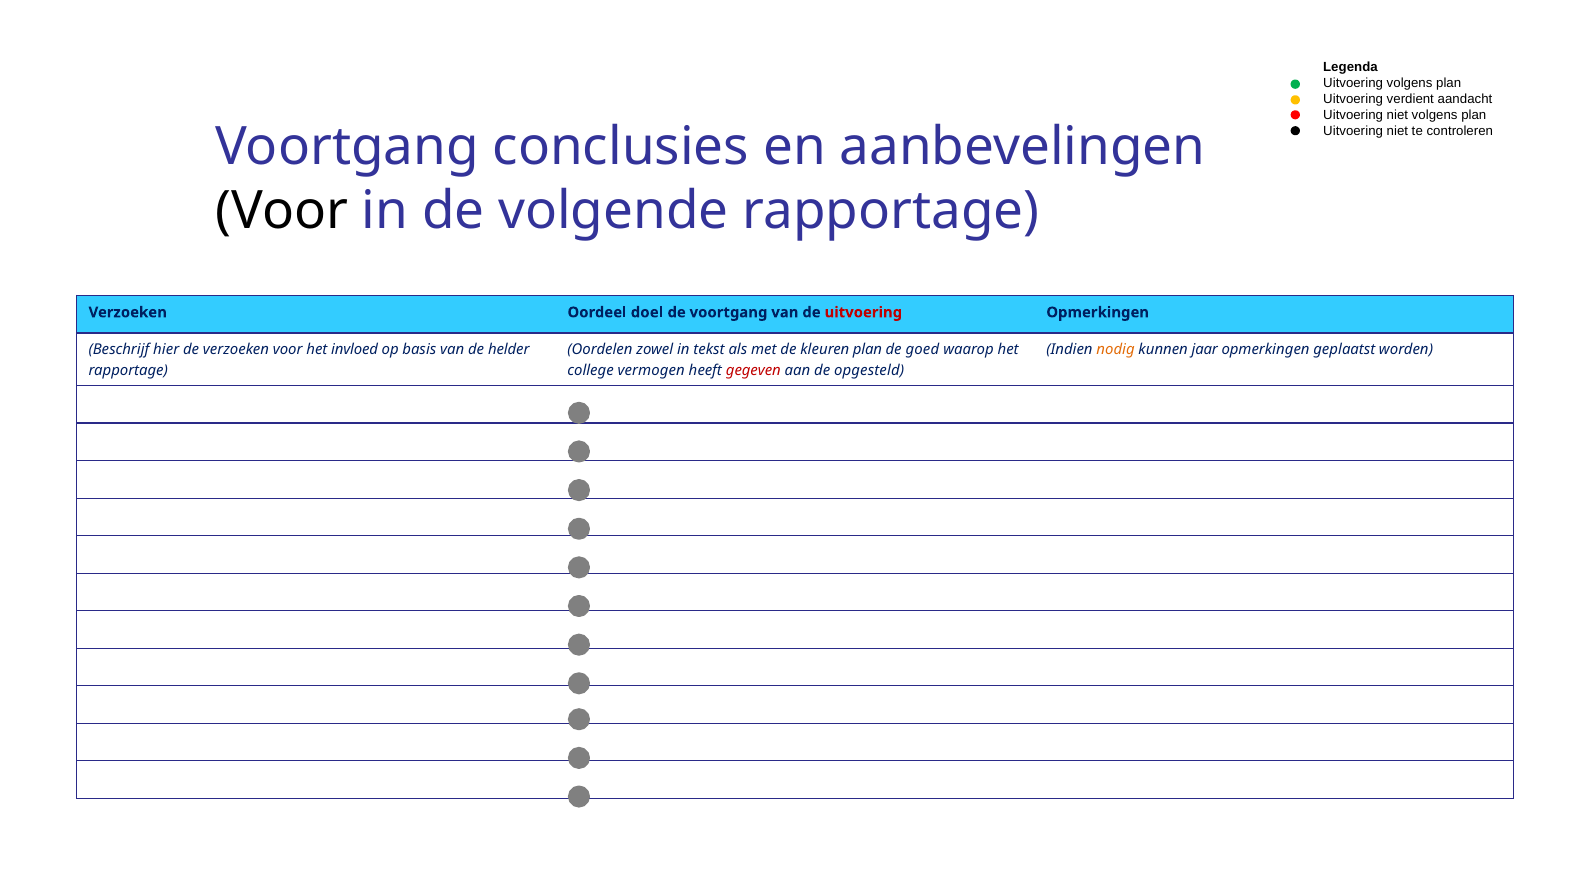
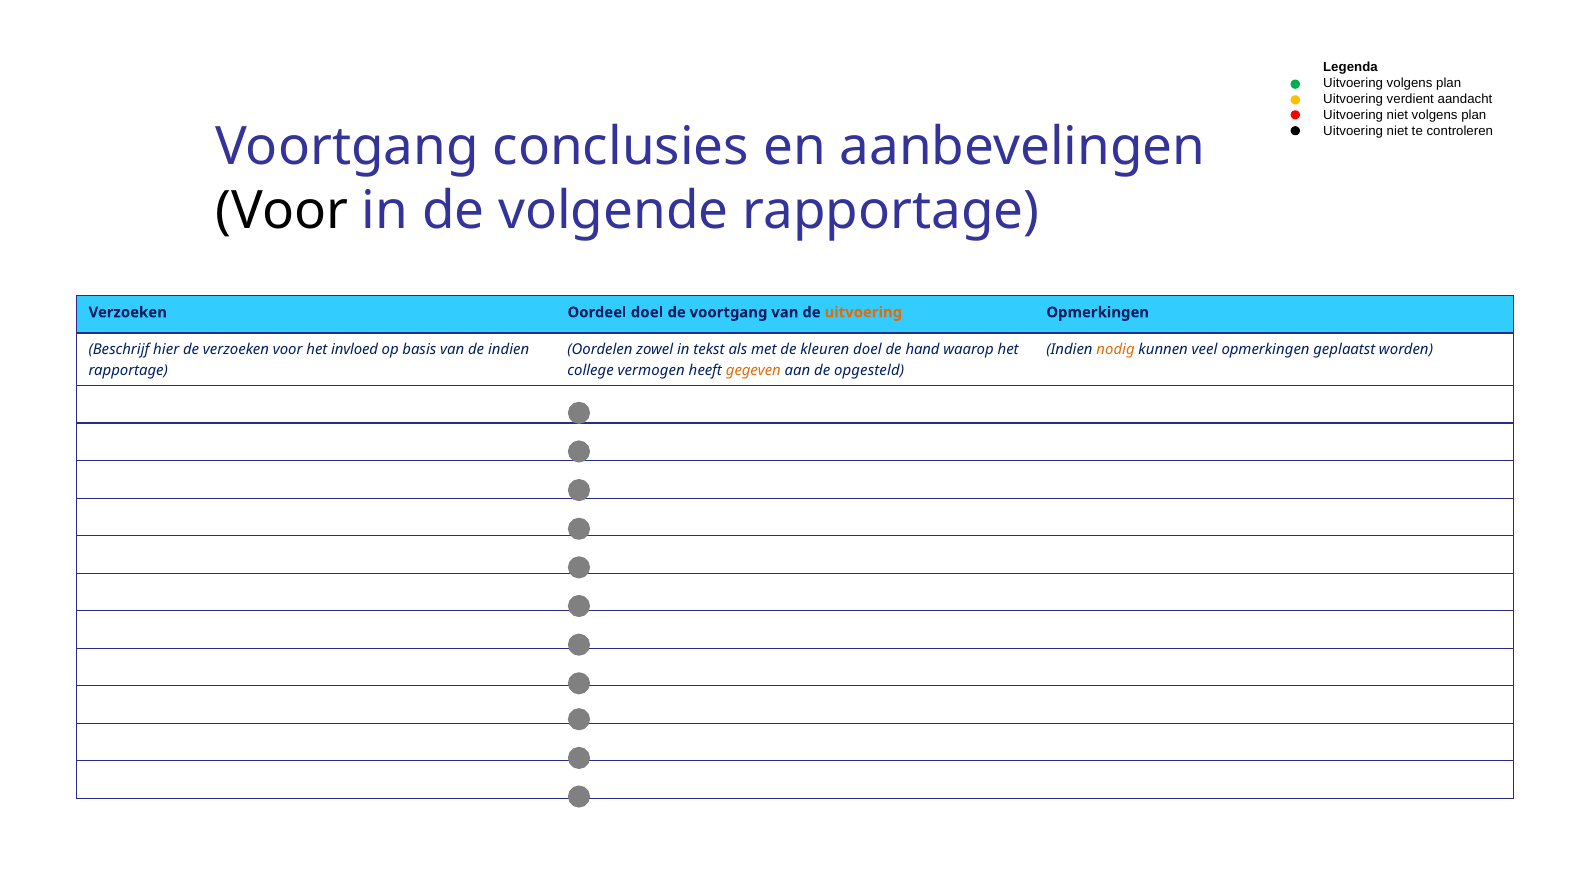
uitvoering colour: red -> orange (863, 312)
de helder: helder -> indien (509, 350)
kleuren plan: plan -> doel (867, 350)
goed: goed -> hand (923, 350)
jaar: jaar -> veel (1205, 350)
gegeven colour: red -> orange (753, 370)
